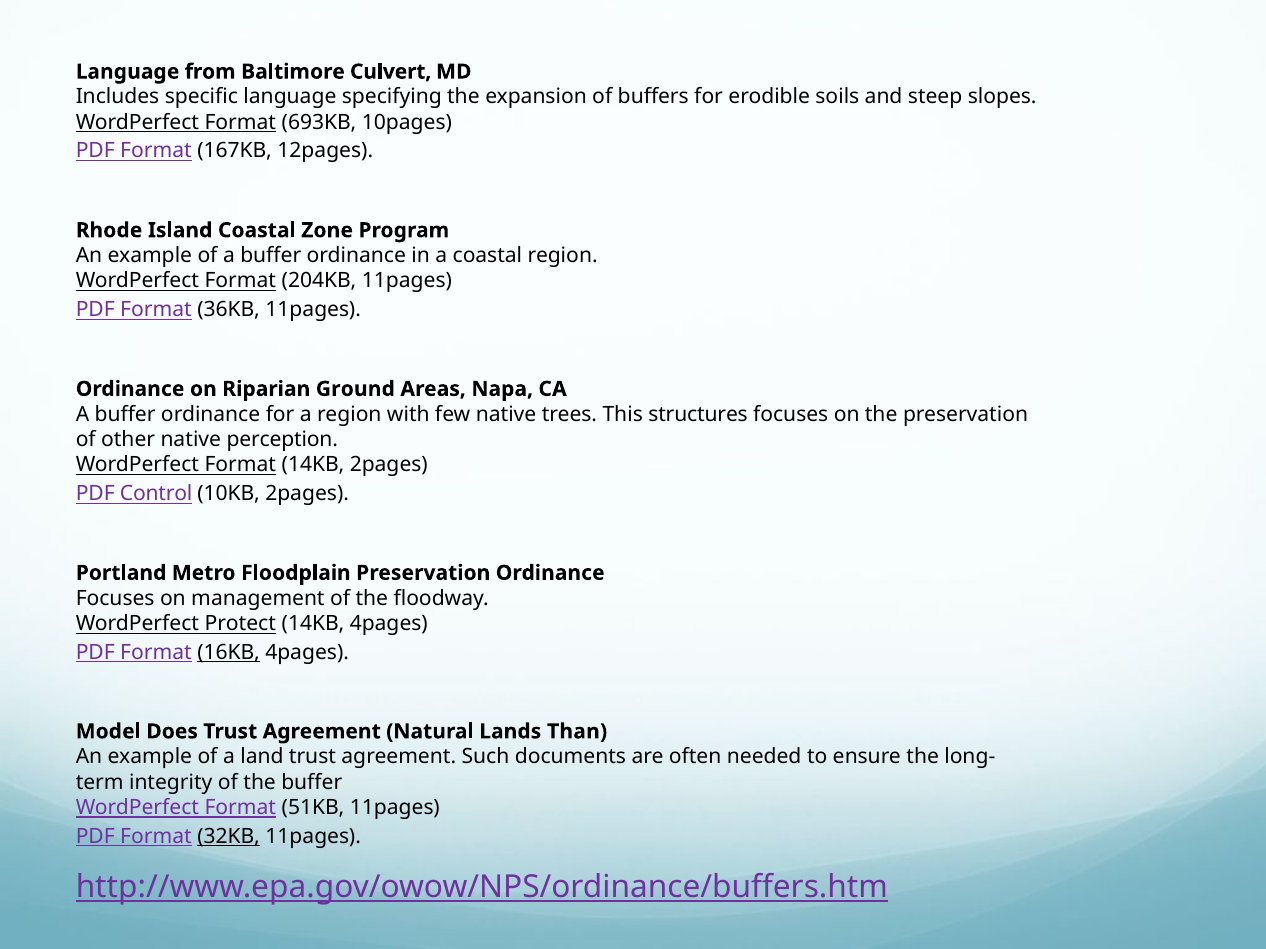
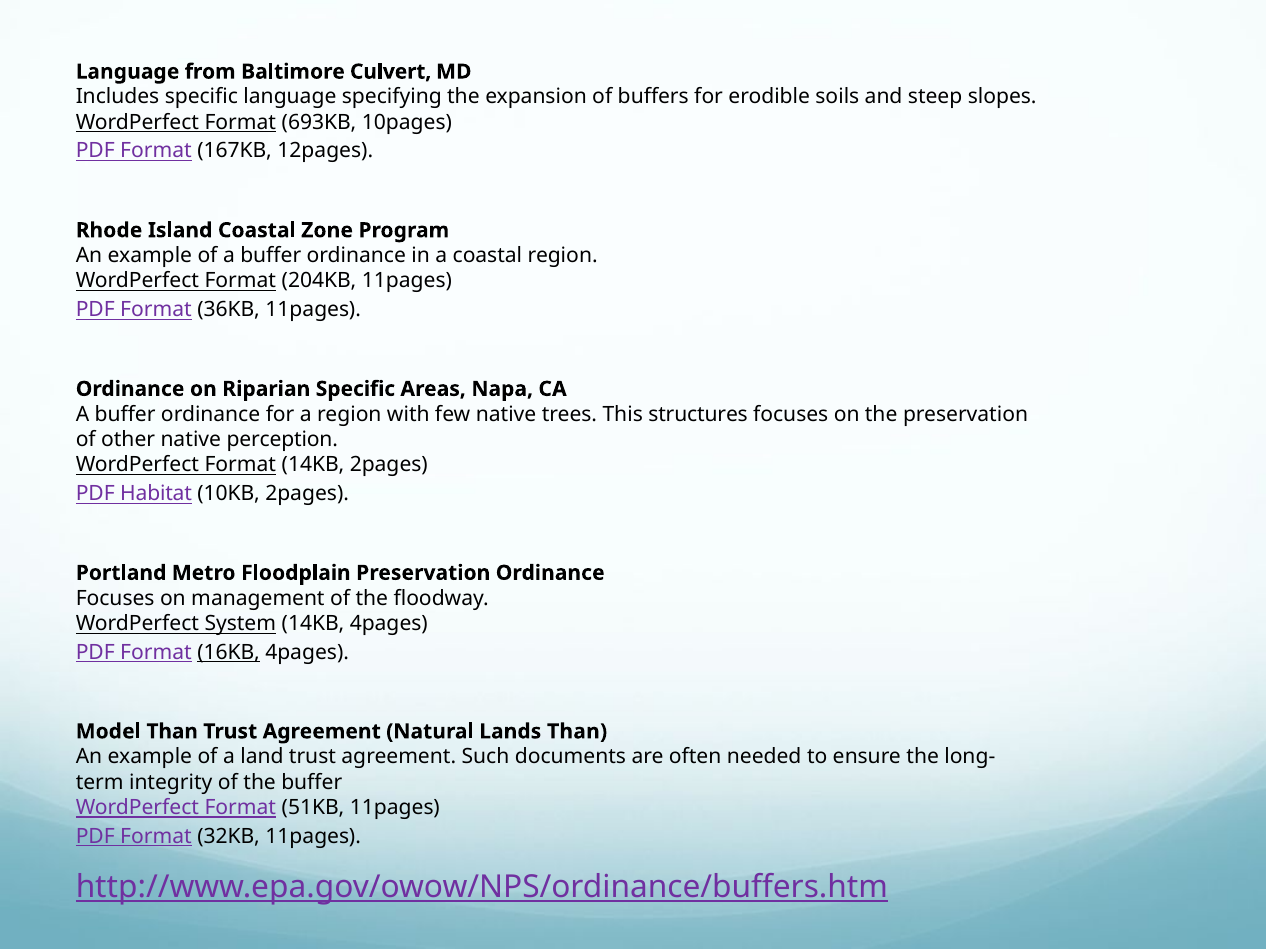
Riparian Ground: Ground -> Specific (355, 389)
Control: Control -> Habitat (156, 494)
Protect: Protect -> System (240, 624)
Model Does: Does -> Than (172, 732)
32KB underline: present -> none (229, 837)
